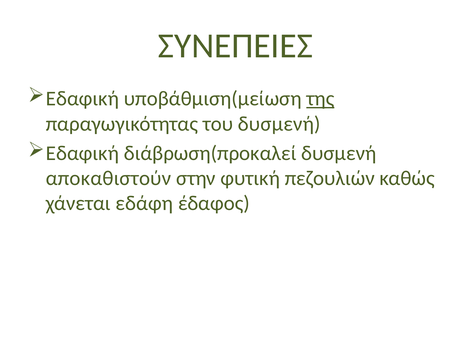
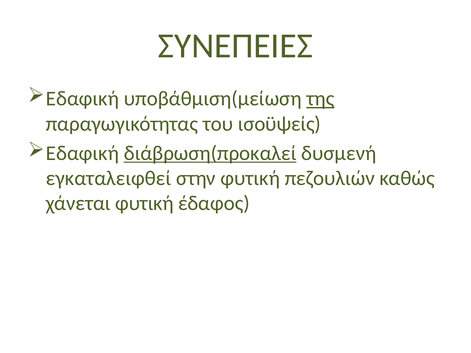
του δυσμενή: δυσμενή -> ισοϋψείς (279, 124)
διάβρωση(προκαλεί underline: none -> present (210, 153)
αποκαθιστούν: αποκαθιστούν -> εγκαταλειφθεί (109, 178)
χάνεται εδάφη: εδάφη -> φυτική (145, 204)
